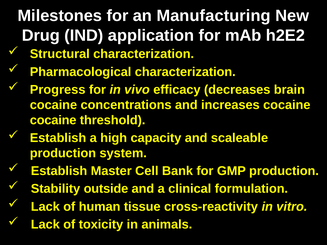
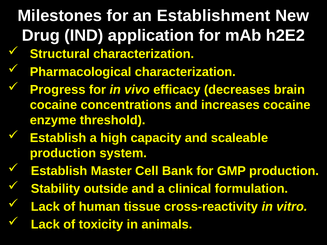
Manufacturing: Manufacturing -> Establishment (214, 16)
cocaine: cocaine -> enzyme (53, 120)
